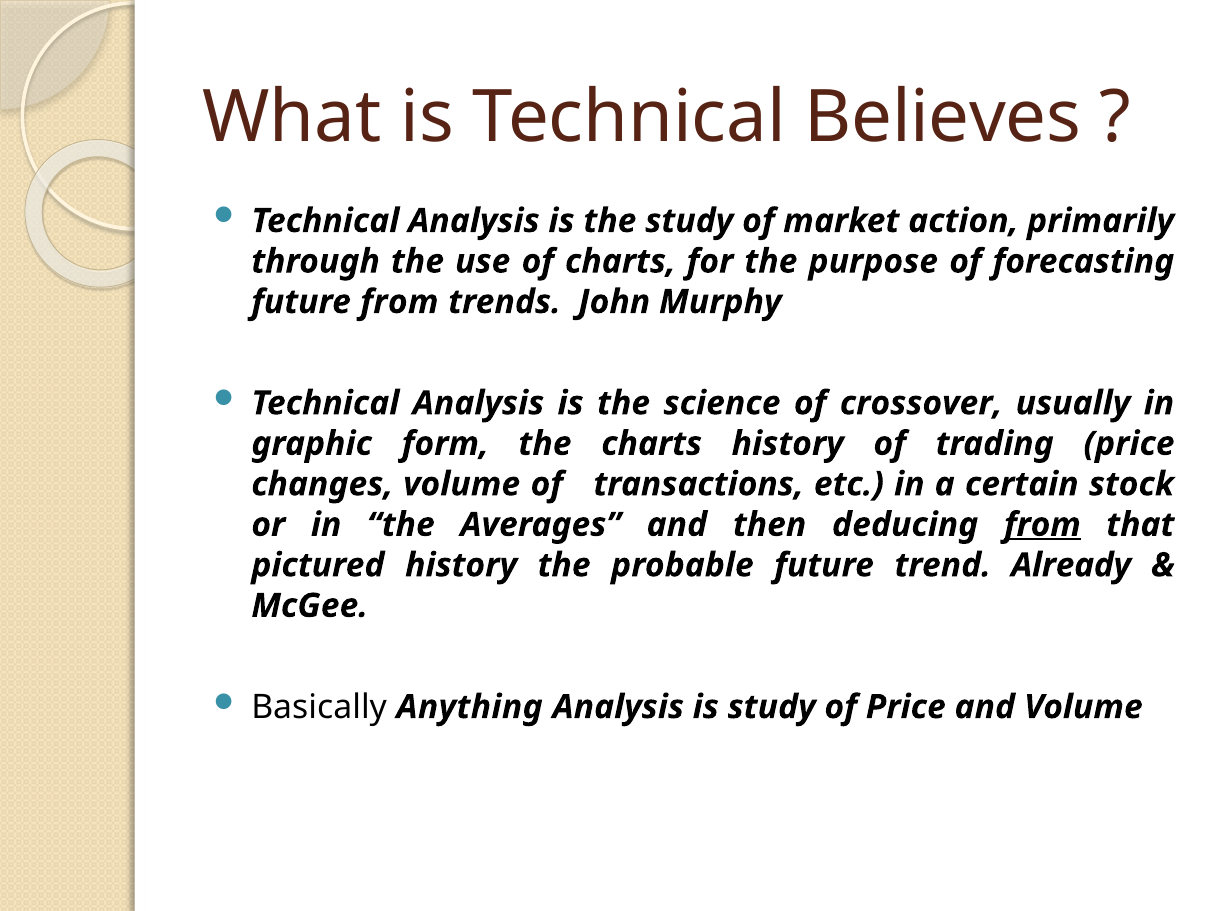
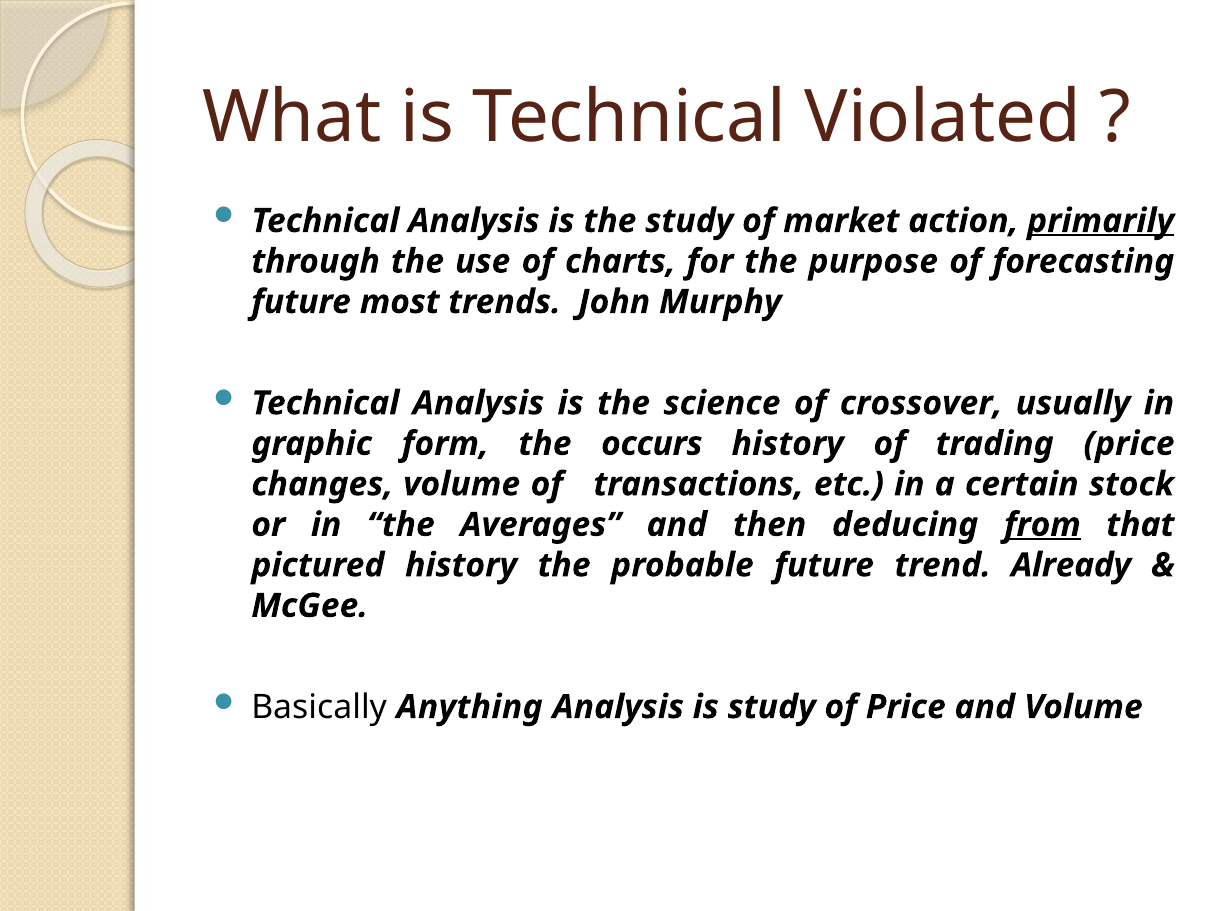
Believes: Believes -> Violated (943, 117)
primarily underline: none -> present (1101, 221)
future from: from -> most (400, 302)
the charts: charts -> occurs (652, 444)
